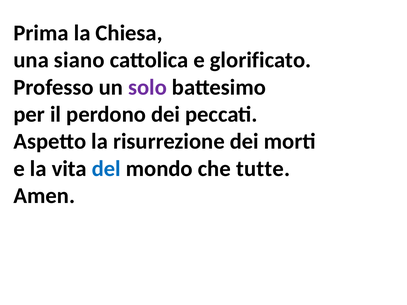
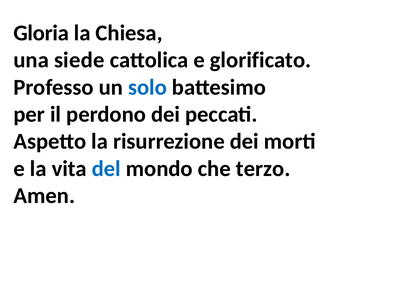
Prima: Prima -> Gloria (41, 33)
siano: siano -> siede (79, 60)
solo colour: purple -> blue (147, 87)
tutte: tutte -> terzo (263, 169)
